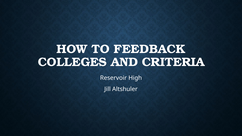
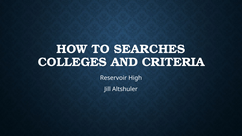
FEEDBACK: FEEDBACK -> SEARCHES (149, 49)
